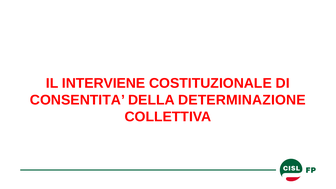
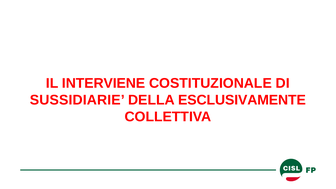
CONSENTITA: CONSENTITA -> SUSSIDIARIE (77, 100)
DETERMINAZIONE: DETERMINAZIONE -> ESCLUSIVAMENTE (242, 100)
